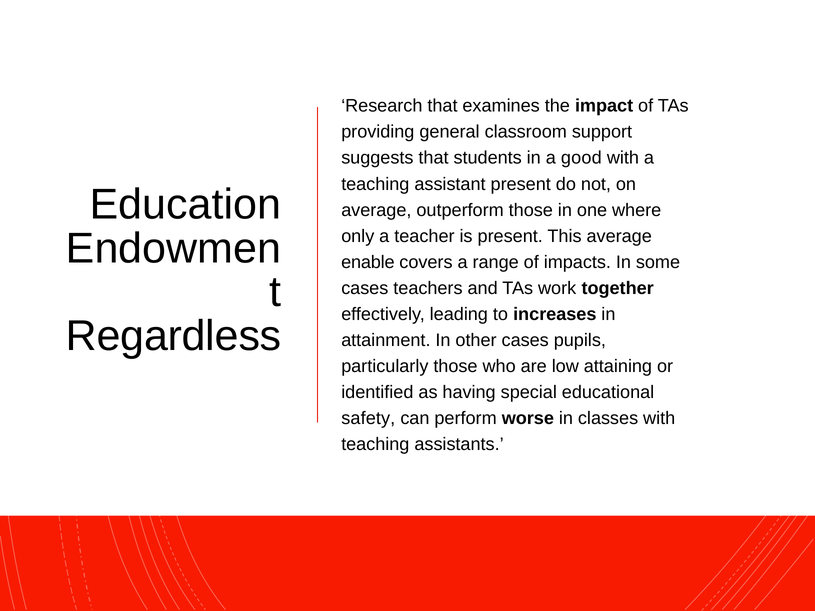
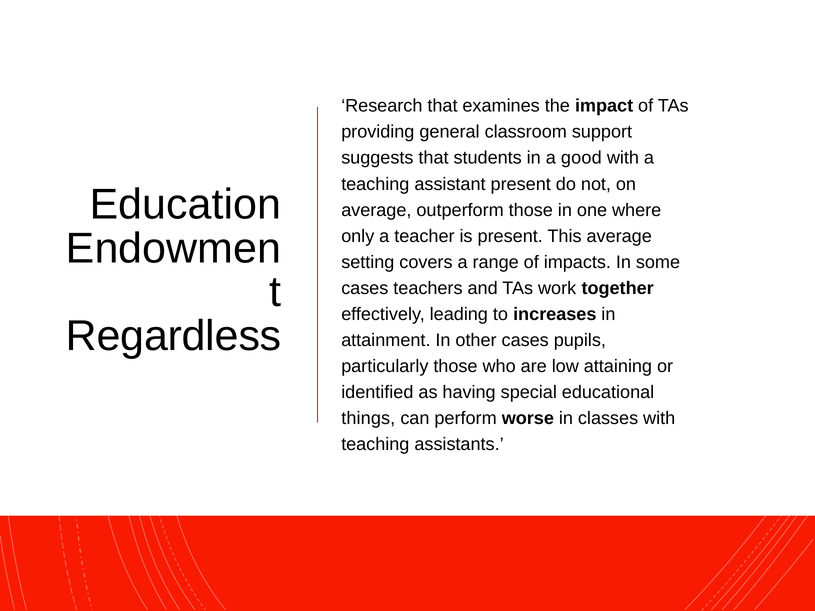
enable: enable -> setting (368, 262)
safety: safety -> things (368, 418)
